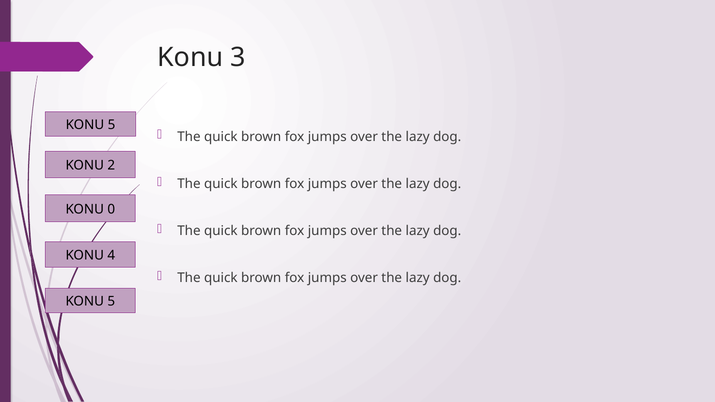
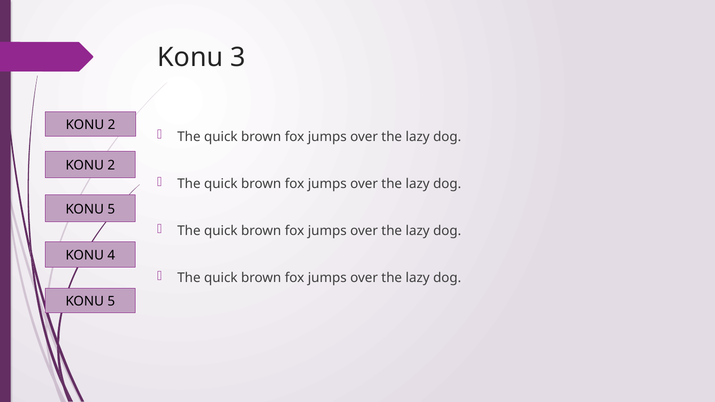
5: 5 -> 2 (111, 125)
0: 0 -> 5 (111, 209)
